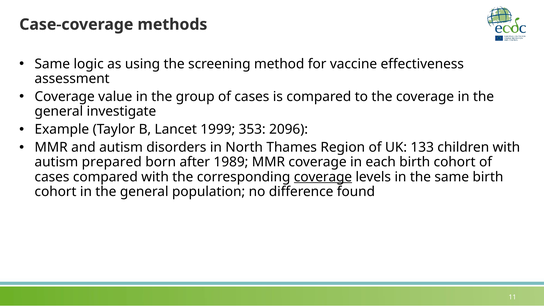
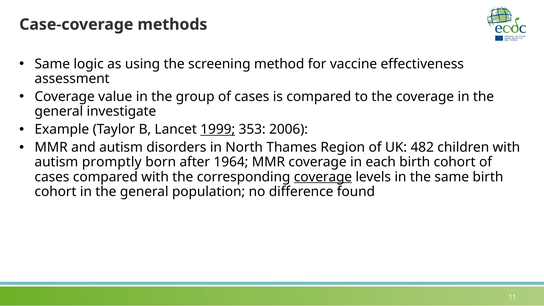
1999 underline: none -> present (218, 129)
2096: 2096 -> 2006 (289, 129)
133: 133 -> 482 (422, 147)
prepared: prepared -> promptly (112, 162)
1989: 1989 -> 1964 (231, 162)
